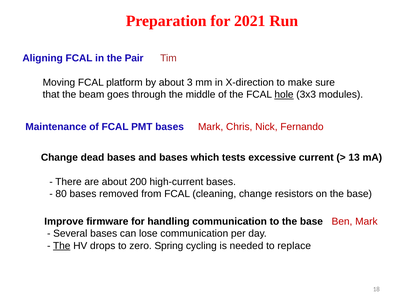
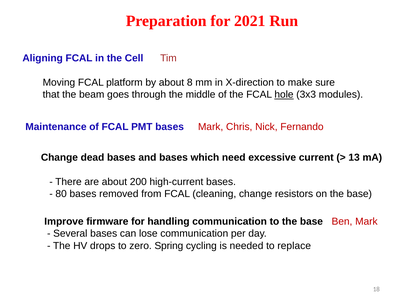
Pair: Pair -> Cell (134, 58)
3: 3 -> 8 (190, 82)
tests: tests -> need (234, 158)
The underline: present -> none (62, 246)
